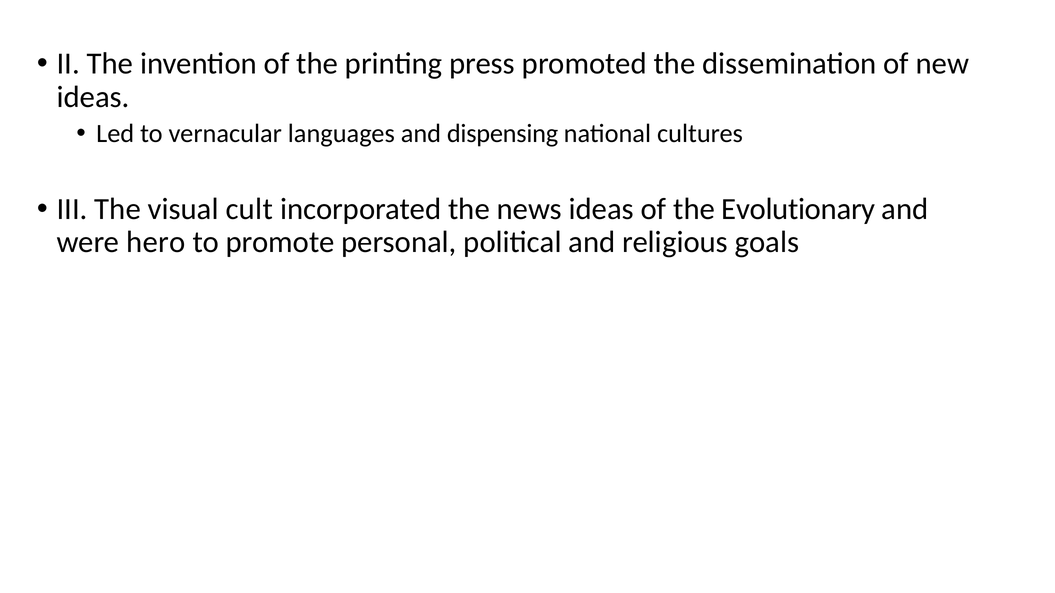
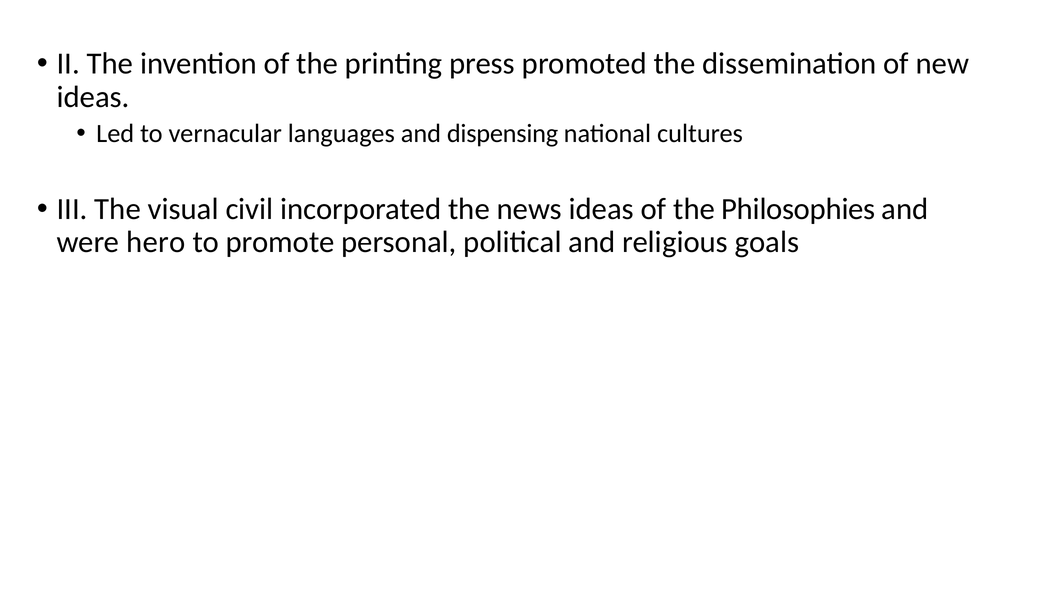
cult: cult -> civil (249, 209)
Evolutionary: Evolutionary -> Philosophies (798, 209)
